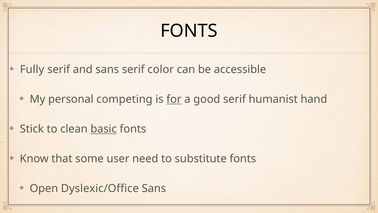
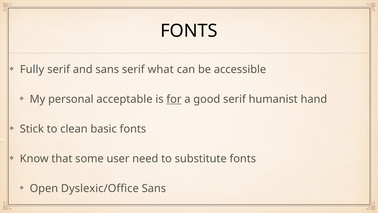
color: color -> what (161, 69)
competing: competing -> acceptable (124, 99)
basic underline: present -> none (104, 129)
